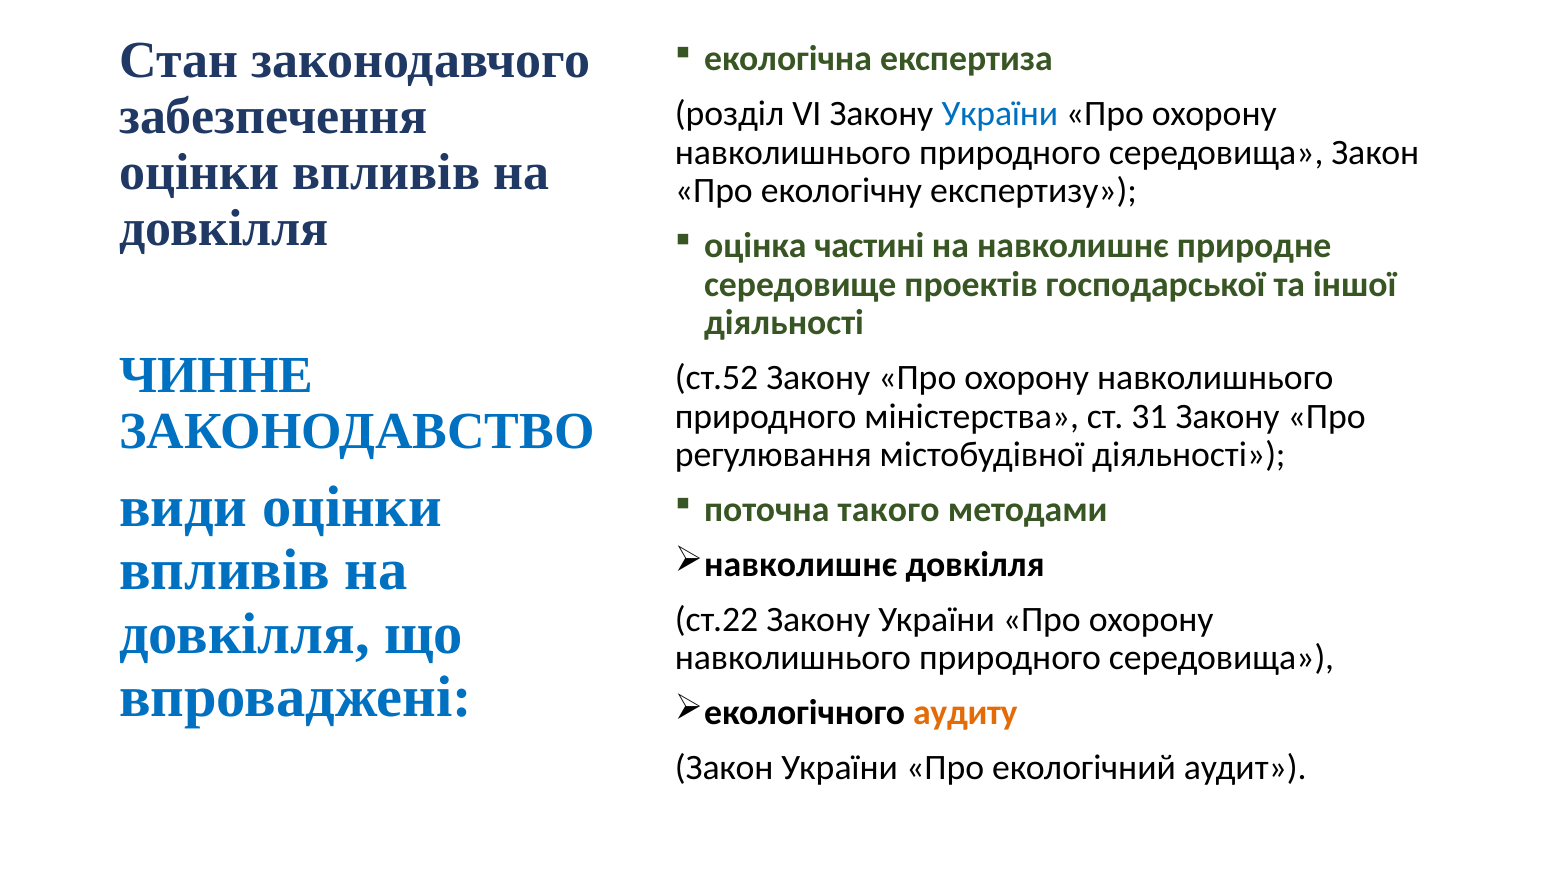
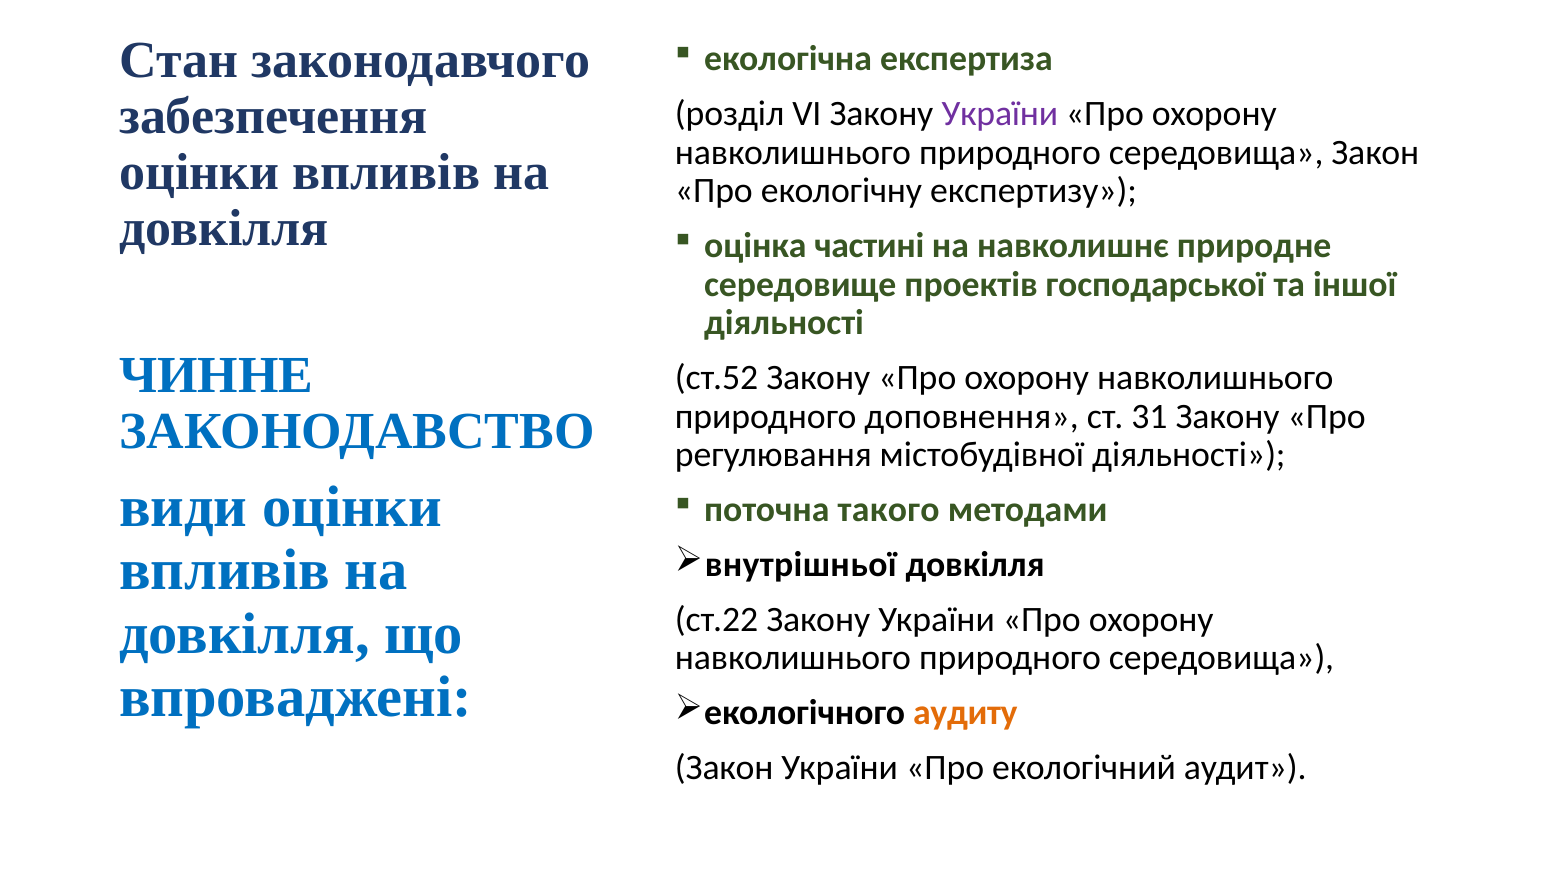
України colour: blue -> purple (1000, 114)
міністерства: міністерства -> доповнення (972, 417)
навколишнє: навколишнє -> внутрішньої (801, 565)
